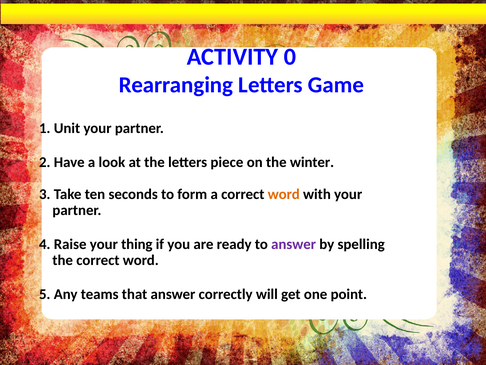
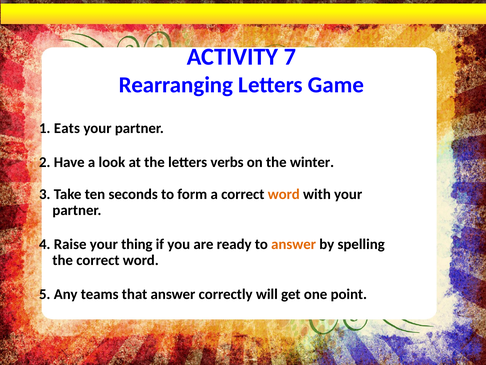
0: 0 -> 7 (290, 57)
Unit: Unit -> Eats (67, 128)
piece: piece -> verbs (227, 162)
answer colour: purple -> orange (294, 244)
